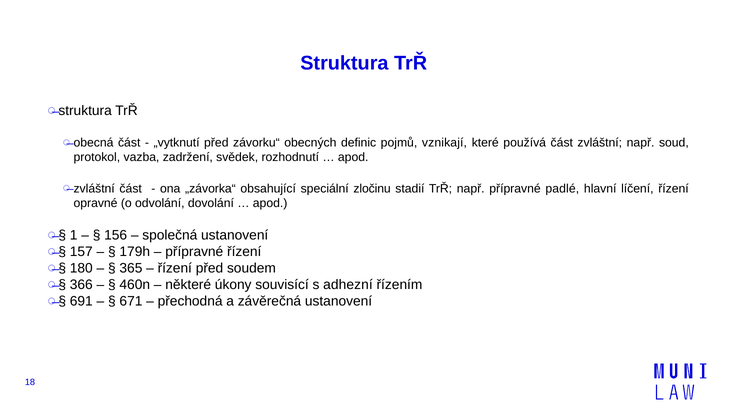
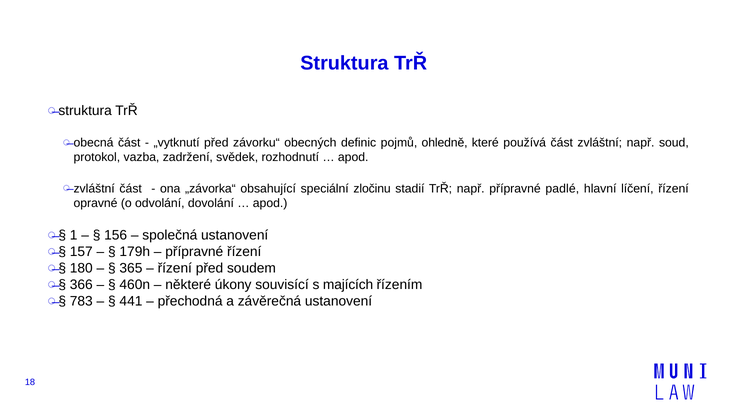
vznikají: vznikají -> ohledně (445, 143)
adhezní: adhezní -> majících (348, 285)
691: 691 -> 783 (81, 301)
671: 671 -> 441 (131, 301)
